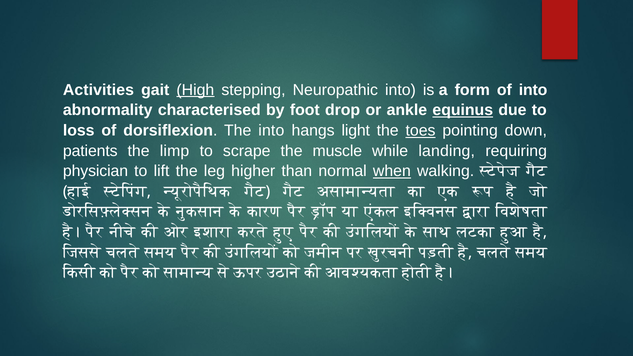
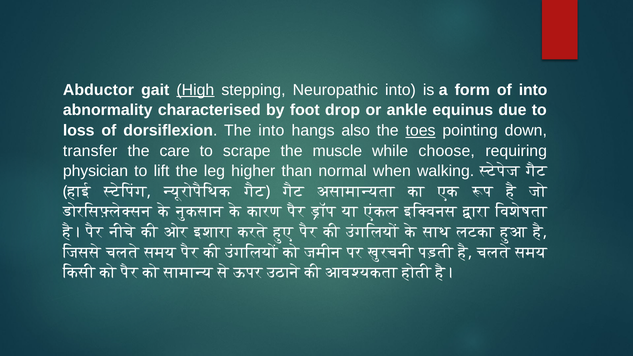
Activities: Activities -> Abductor (98, 90)
equinus underline: present -> none (463, 110)
light: light -> also (356, 131)
patients: patients -> transfer (90, 151)
limp: limp -> care (175, 151)
landing: landing -> choose (447, 151)
when underline: present -> none (392, 171)
